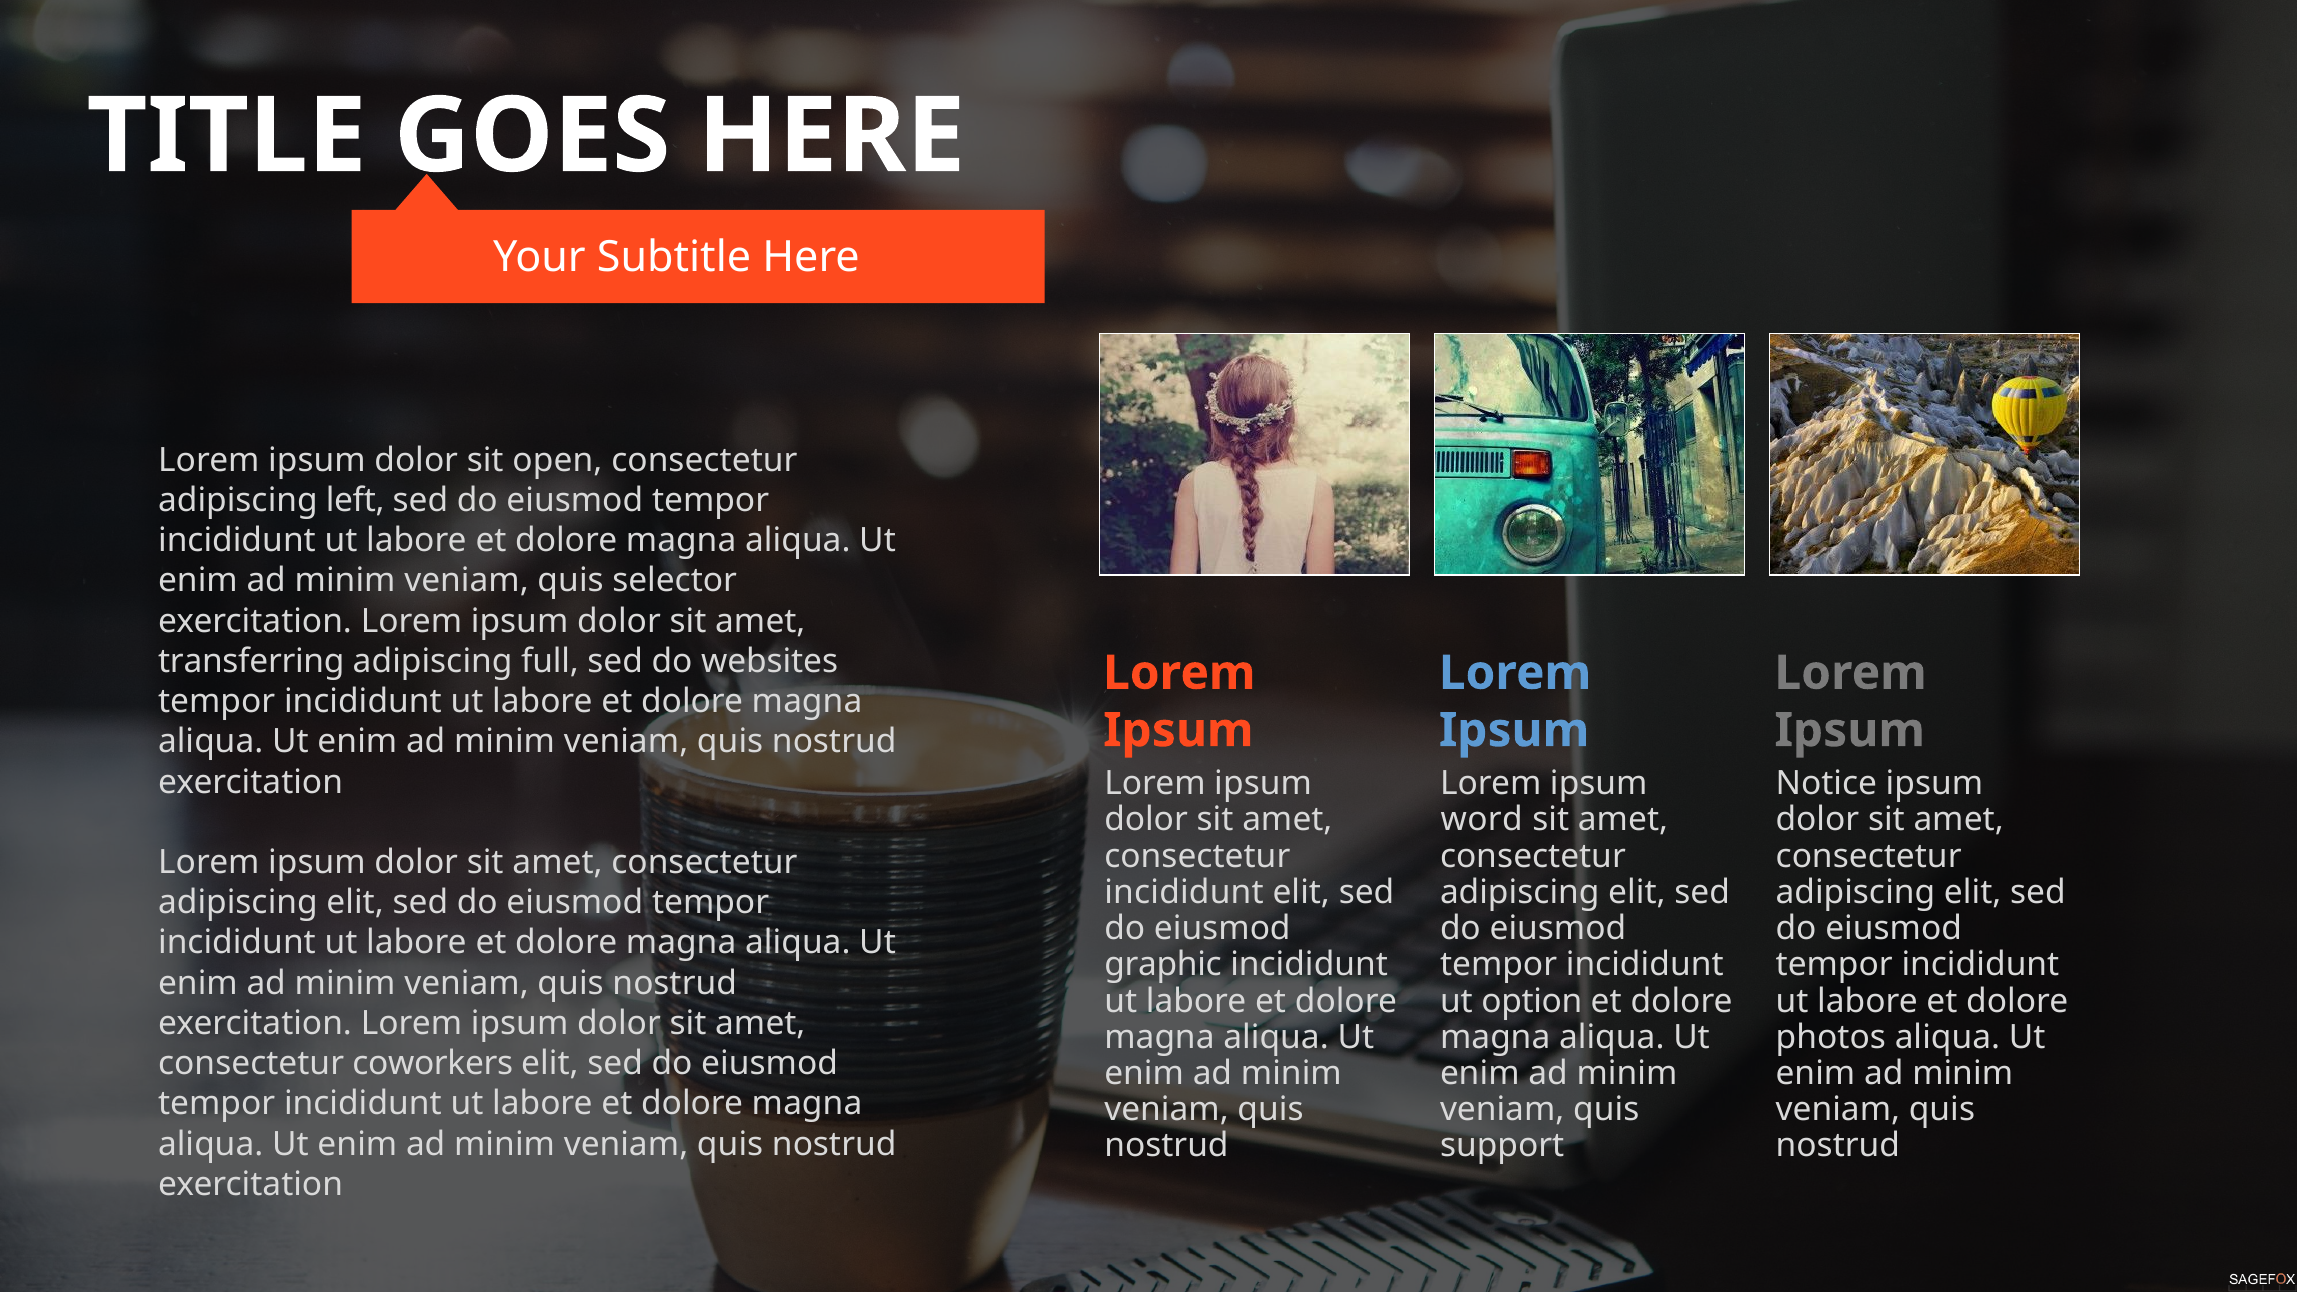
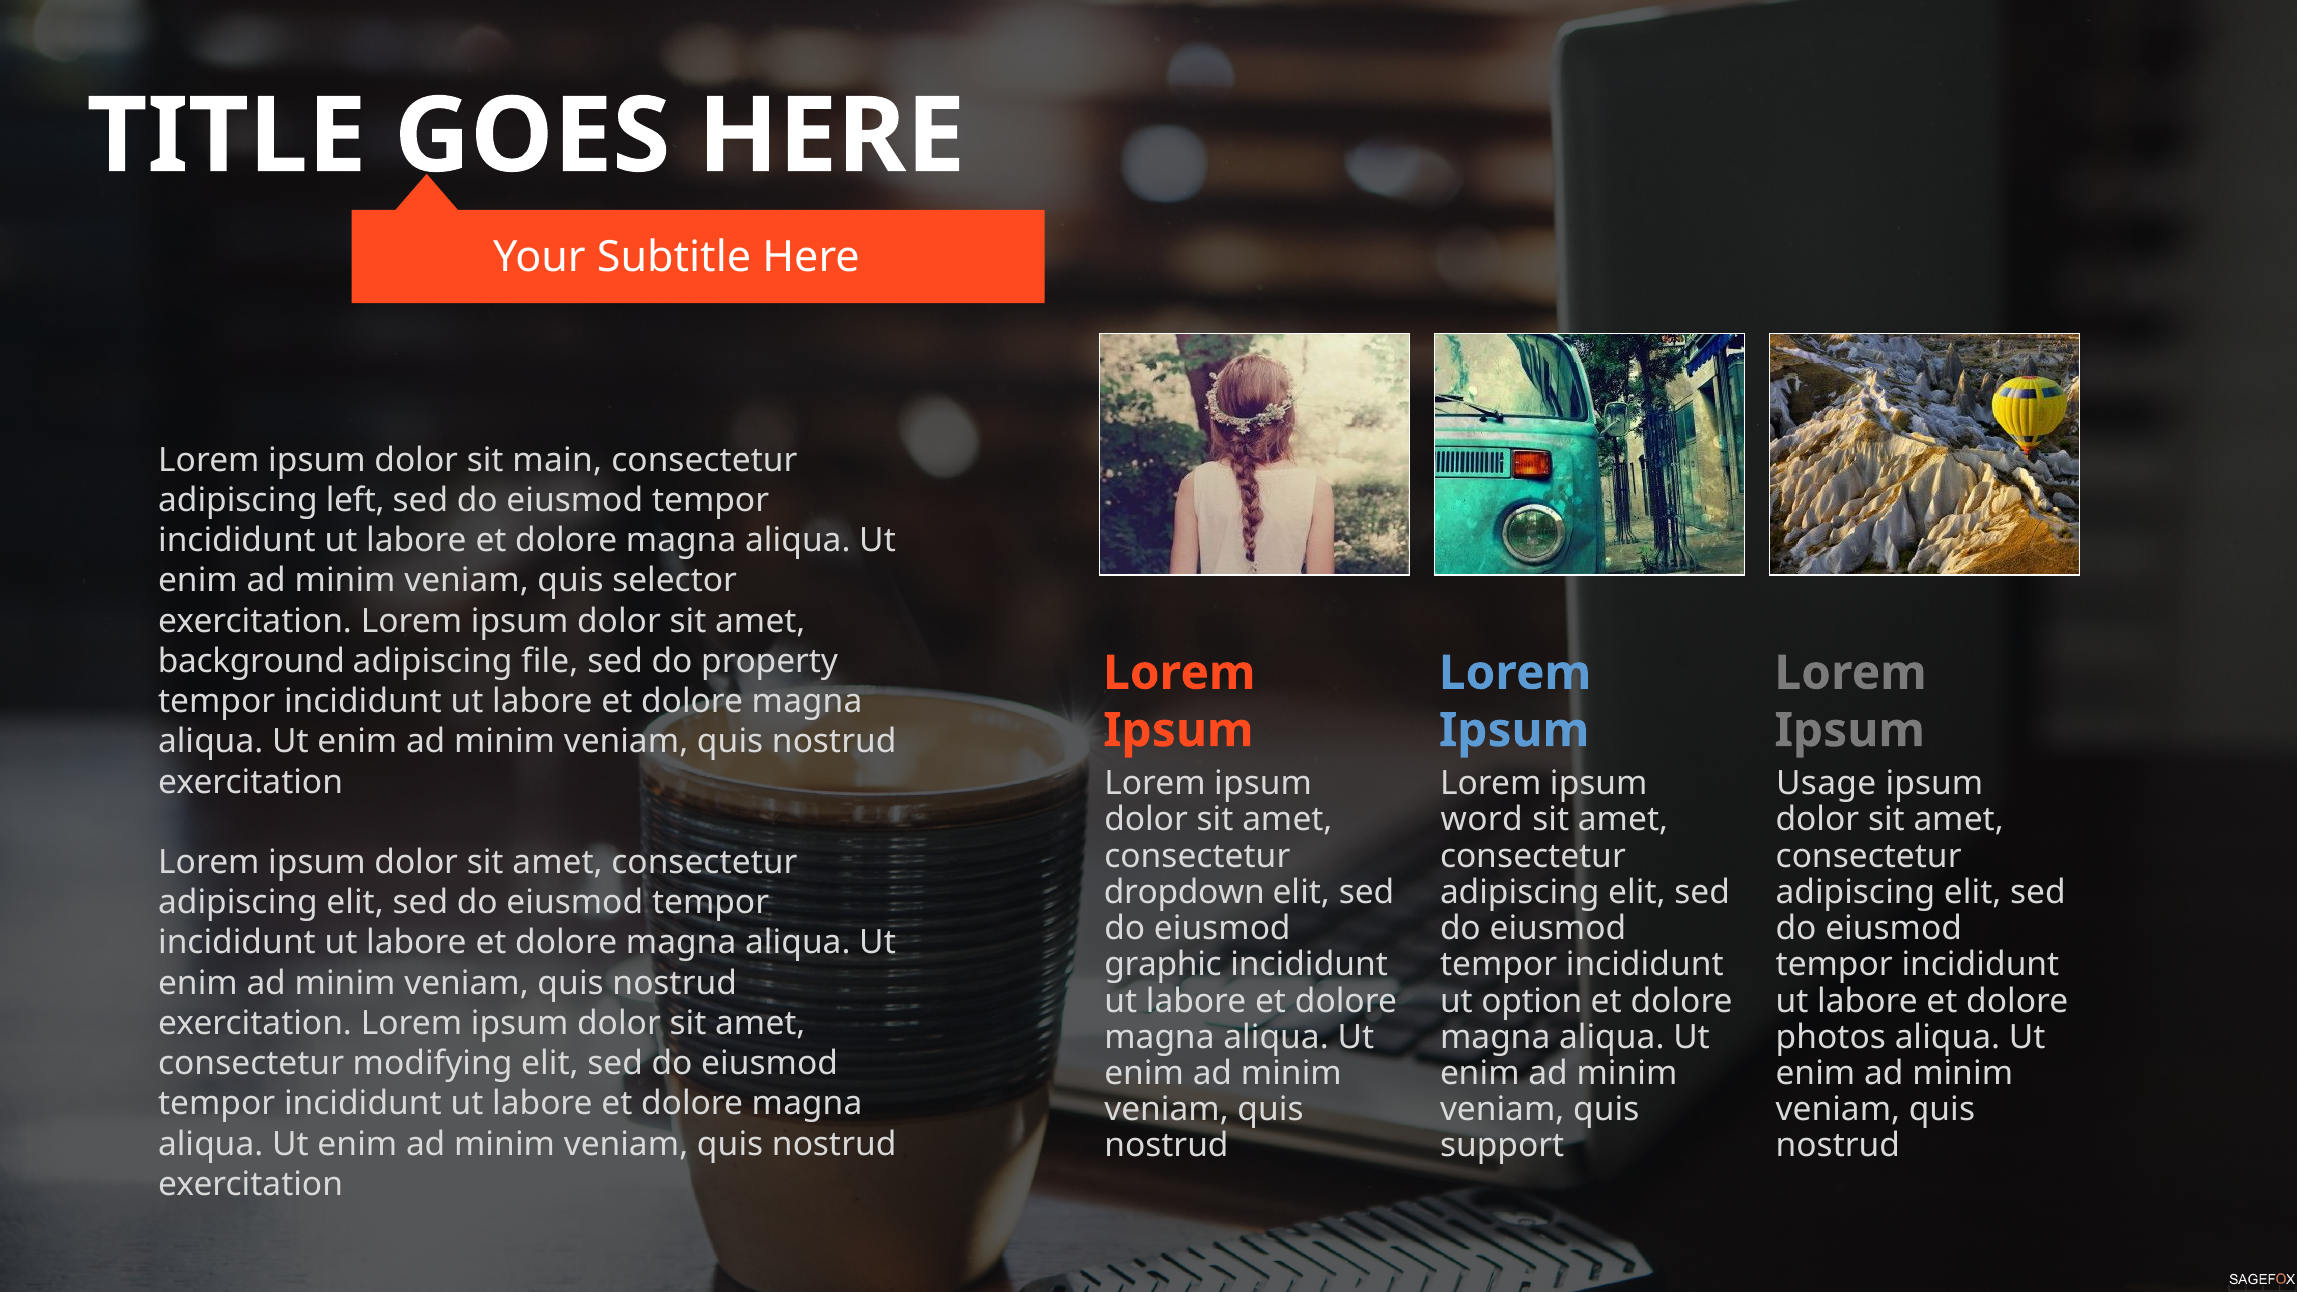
open: open -> main (557, 460)
transferring: transferring -> background (251, 661)
full: full -> file (550, 661)
websites: websites -> property (770, 661)
Notice: Notice -> Usage (1826, 784)
incididunt: incididunt -> dropdown (1184, 892)
coworkers: coworkers -> modifying (433, 1064)
